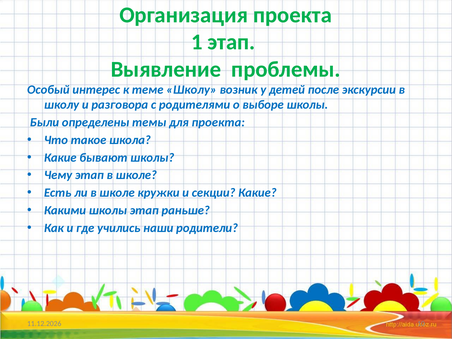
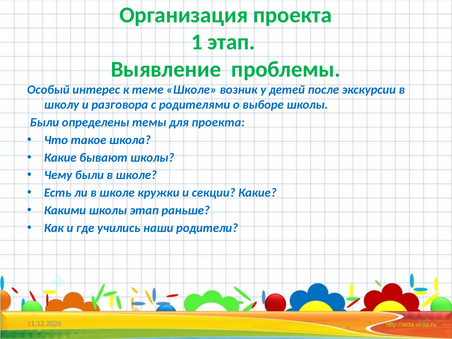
теме Школу: Школу -> Школе (192, 90)
Чему этап: этап -> были (89, 175)
